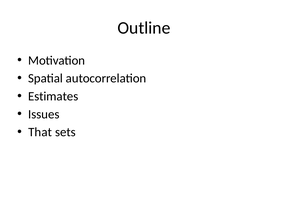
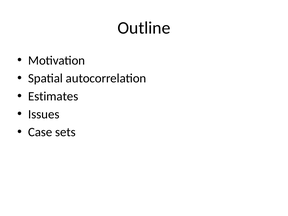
That: That -> Case (40, 132)
